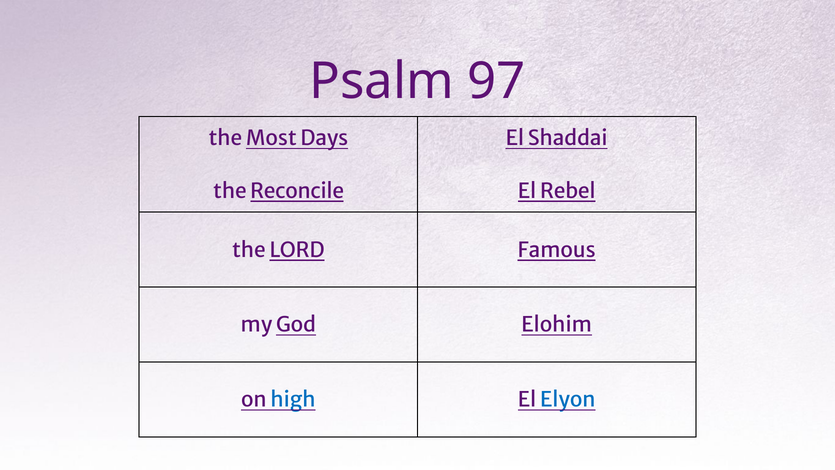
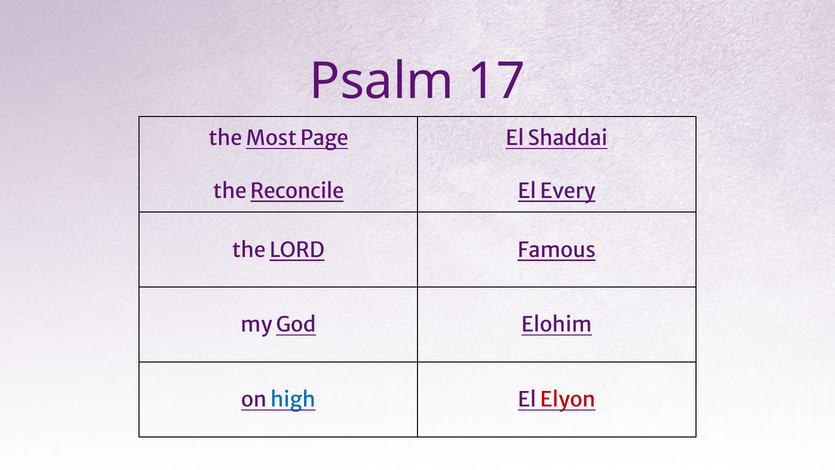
97: 97 -> 17 (496, 81)
Days: Days -> Page (324, 139)
Rebel: Rebel -> Every (568, 191)
Elyon colour: blue -> red (568, 400)
